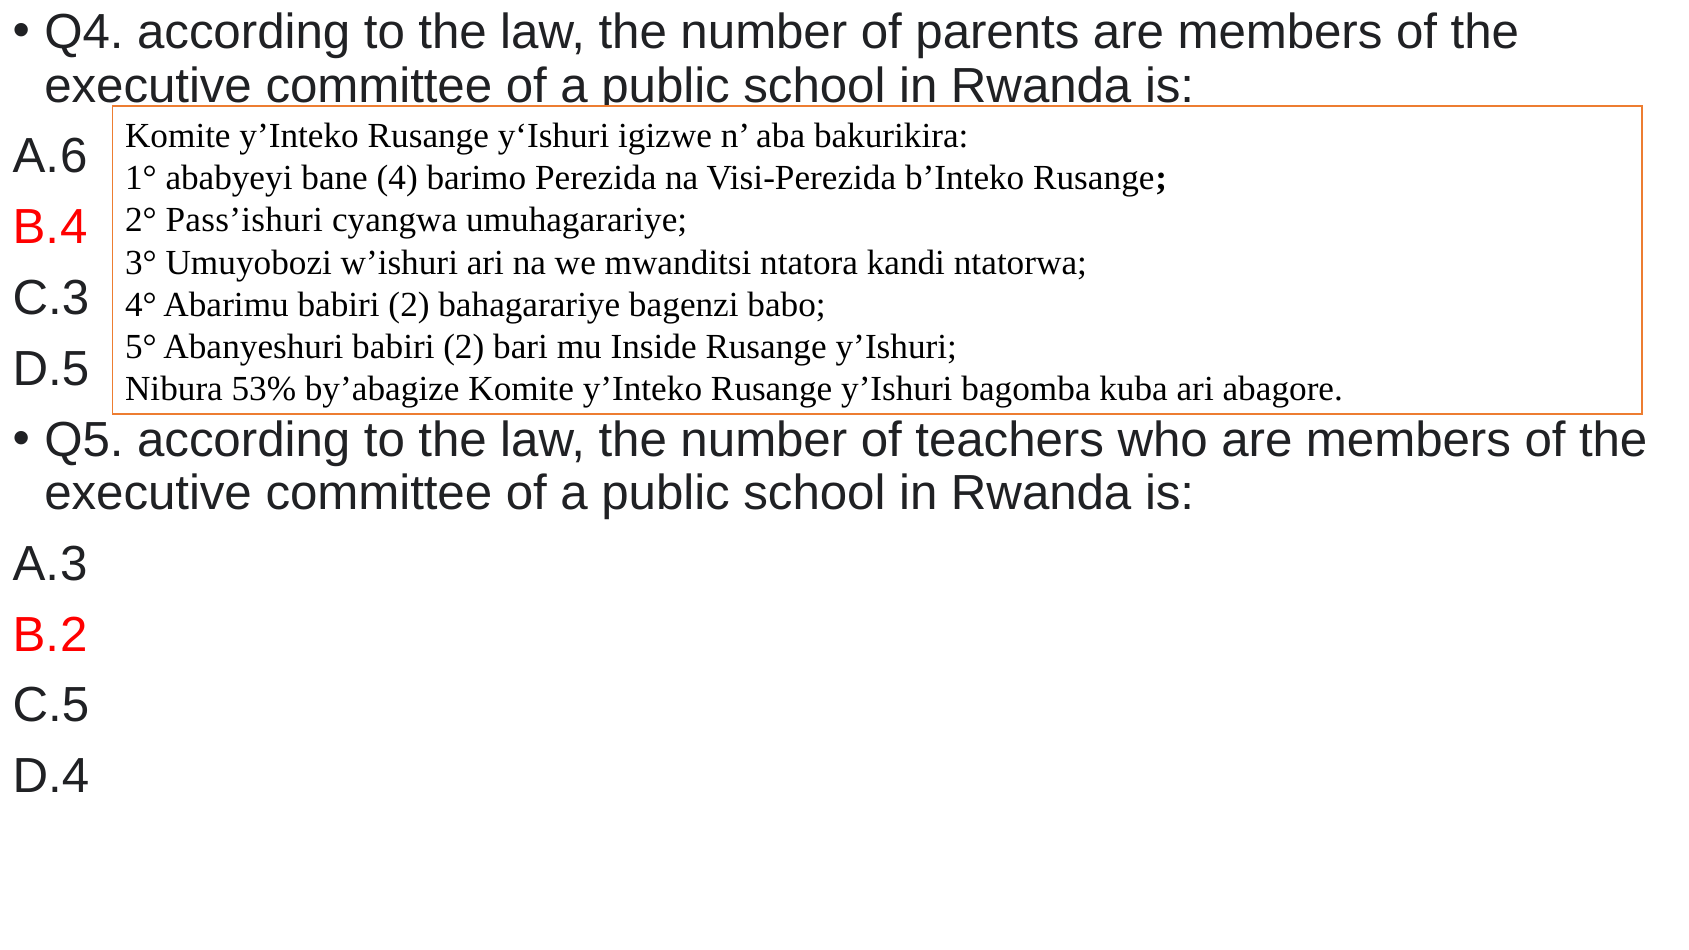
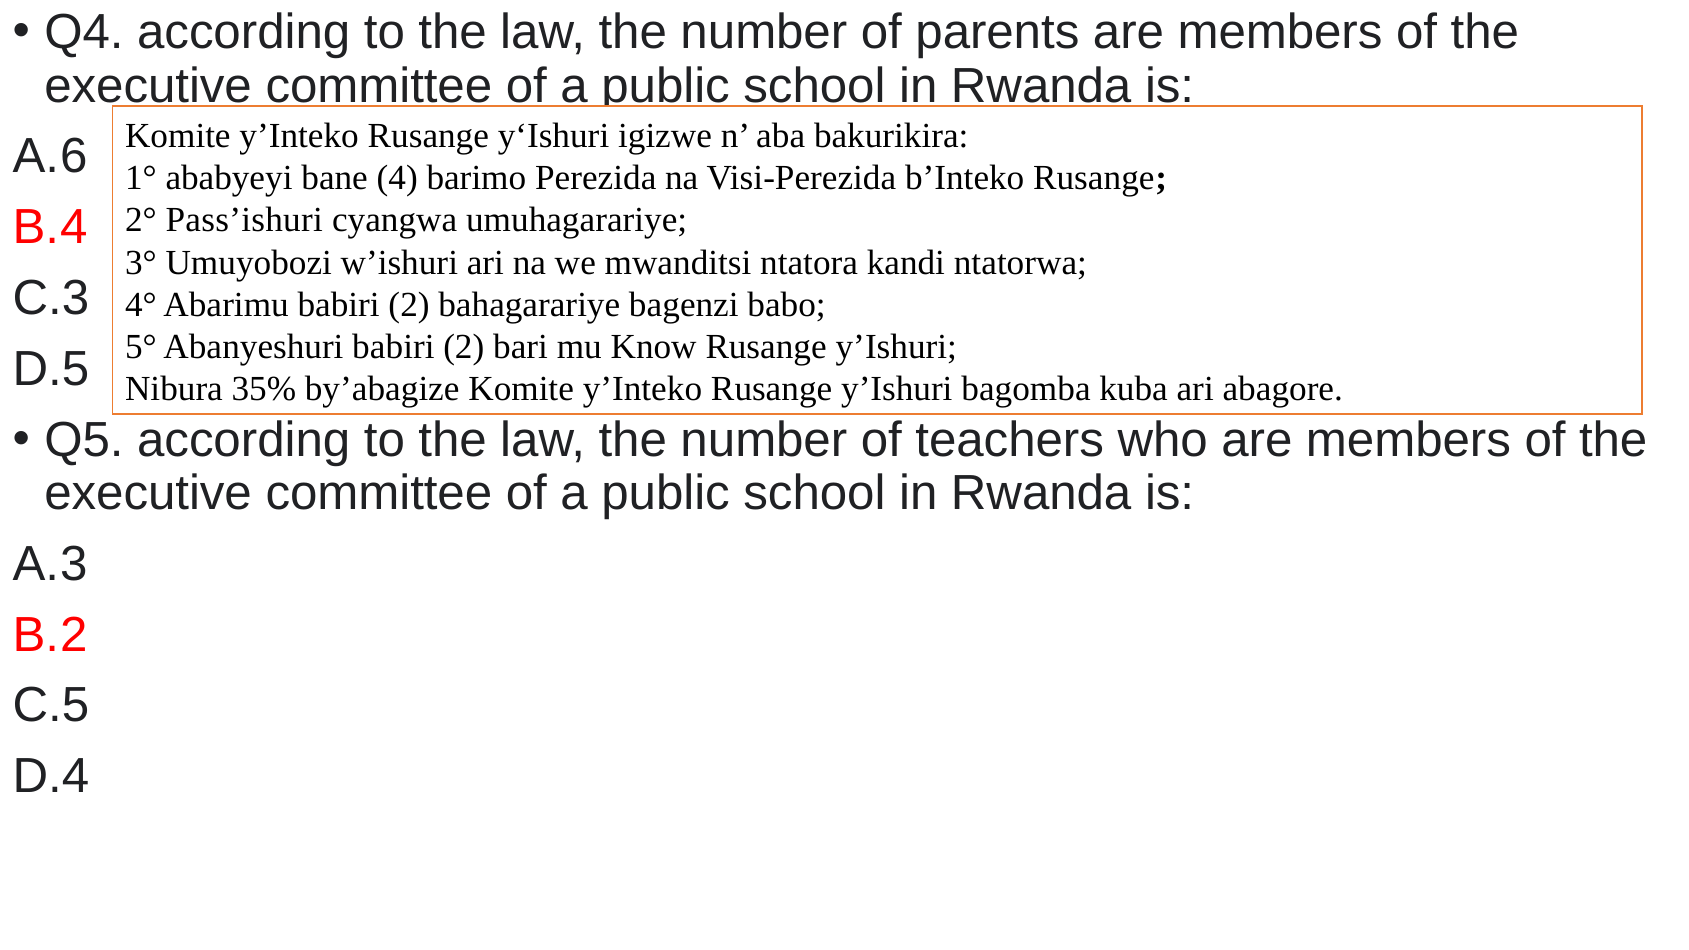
Inside: Inside -> Know (654, 347)
53%: 53% -> 35% (264, 389)
